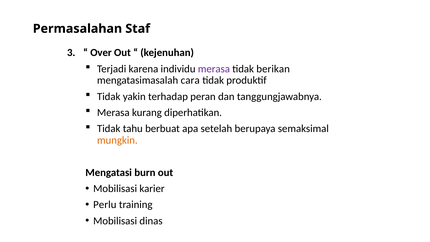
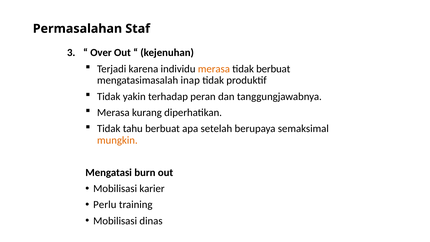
merasa colour: purple -> orange (214, 69)
tidak berikan: berikan -> berbuat (273, 69)
cara: cara -> inap (190, 80)
